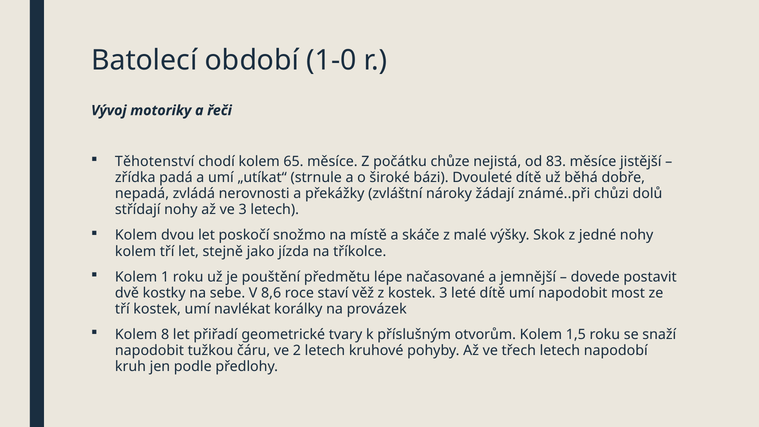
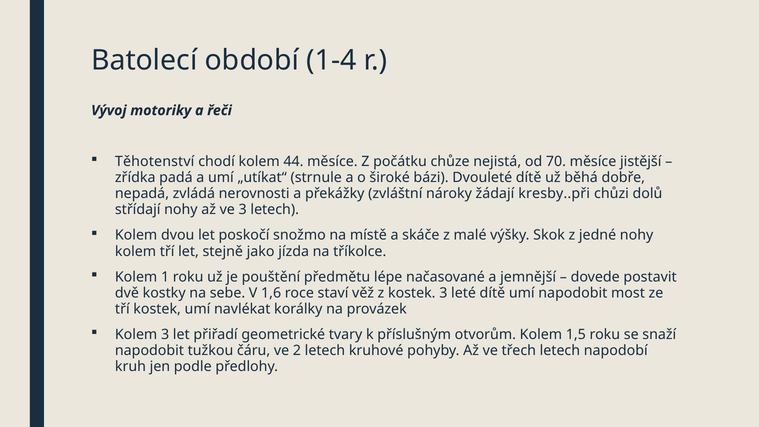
1-0: 1-0 -> 1-4 (332, 60)
65: 65 -> 44 (293, 162)
83: 83 -> 70 (556, 162)
známé..při: známé..při -> kresby..při (554, 194)
8,6: 8,6 -> 1,6 (271, 293)
Kolem 8: 8 -> 3 (165, 334)
